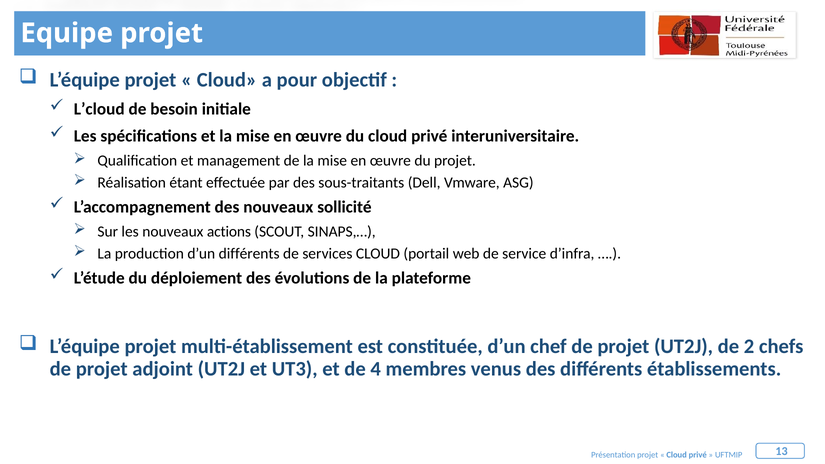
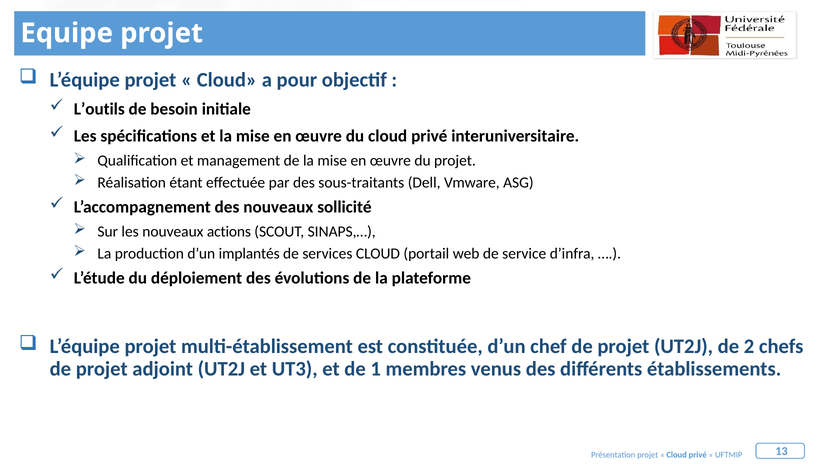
L’cloud: L’cloud -> L’outils (99, 109)
d’un différents: différents -> implantés (249, 254)
4: 4 -> 1 (376, 369)
